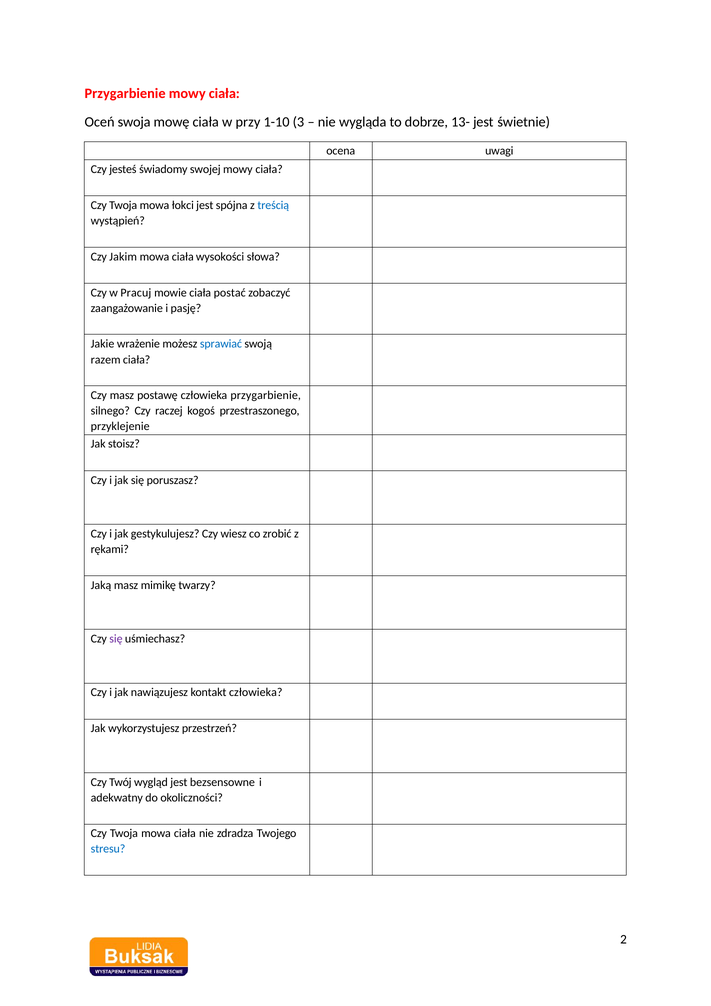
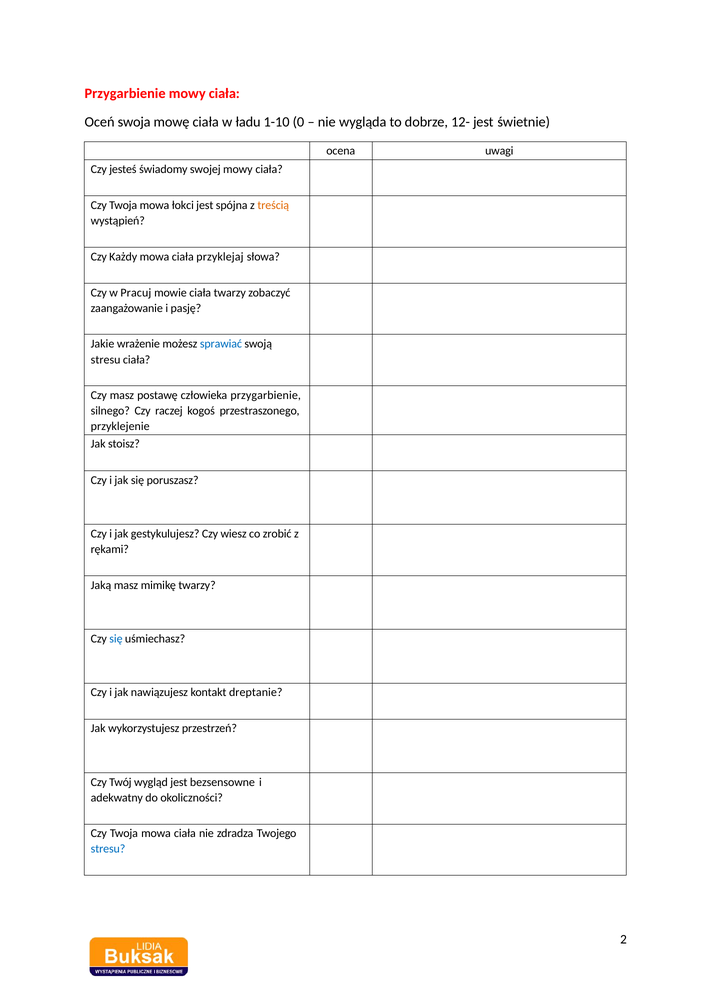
przy: przy -> ładu (248, 122)
3: 3 -> 0 (298, 122)
13-: 13- -> 12- (461, 122)
treścią colour: blue -> orange (273, 205)
Jakim: Jakim -> Każdy (123, 257)
wysokości: wysokości -> przyklejaj (220, 257)
ciała postać: postać -> twarzy (230, 293)
razem: razem -> stresu (106, 360)
się colour: purple -> blue (116, 639)
kontakt człowieka: człowieka -> dreptanie (256, 693)
